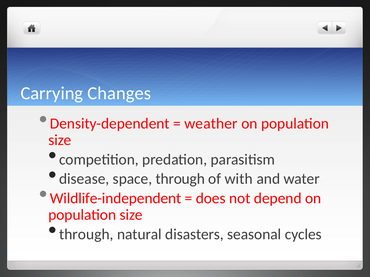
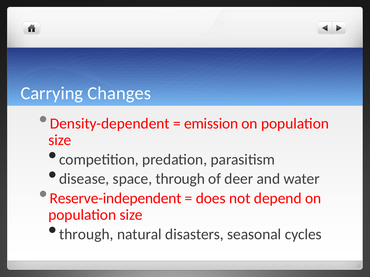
weather: weather -> emission (211, 124)
with: with -> deer (239, 179)
Wildlife-independent: Wildlife-independent -> Reserve-independent (116, 199)
